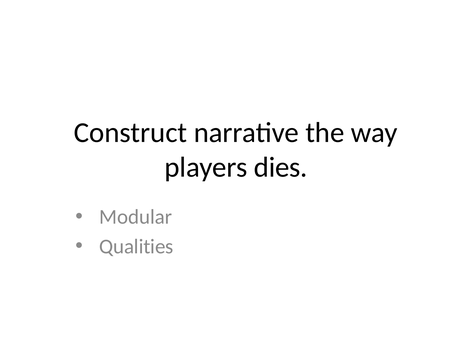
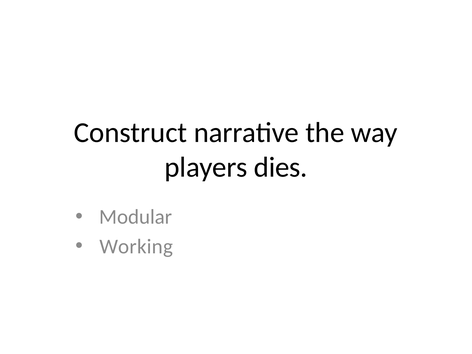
Qualities: Qualities -> Working (136, 246)
